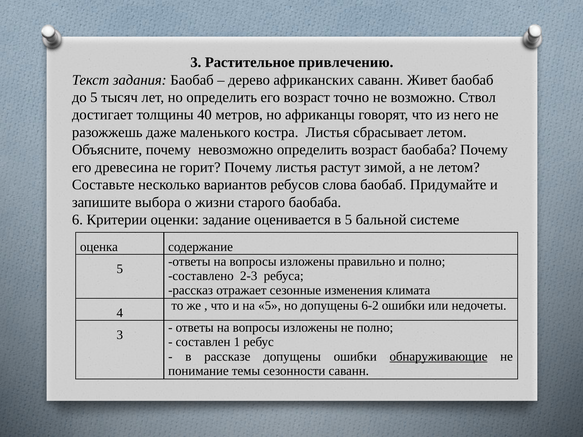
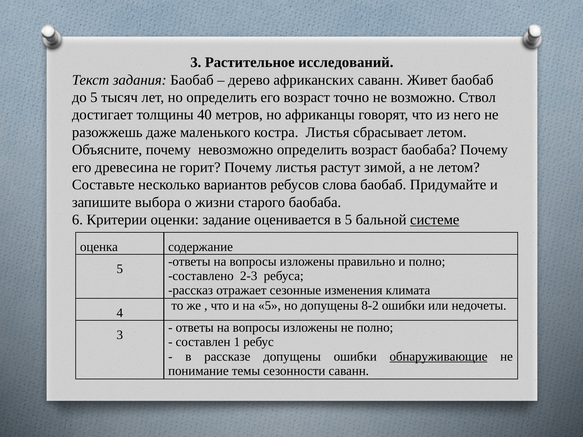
привлечению: привлечению -> исследований (346, 62)
системе underline: none -> present (435, 220)
6-2: 6-2 -> 8-2 (370, 306)
